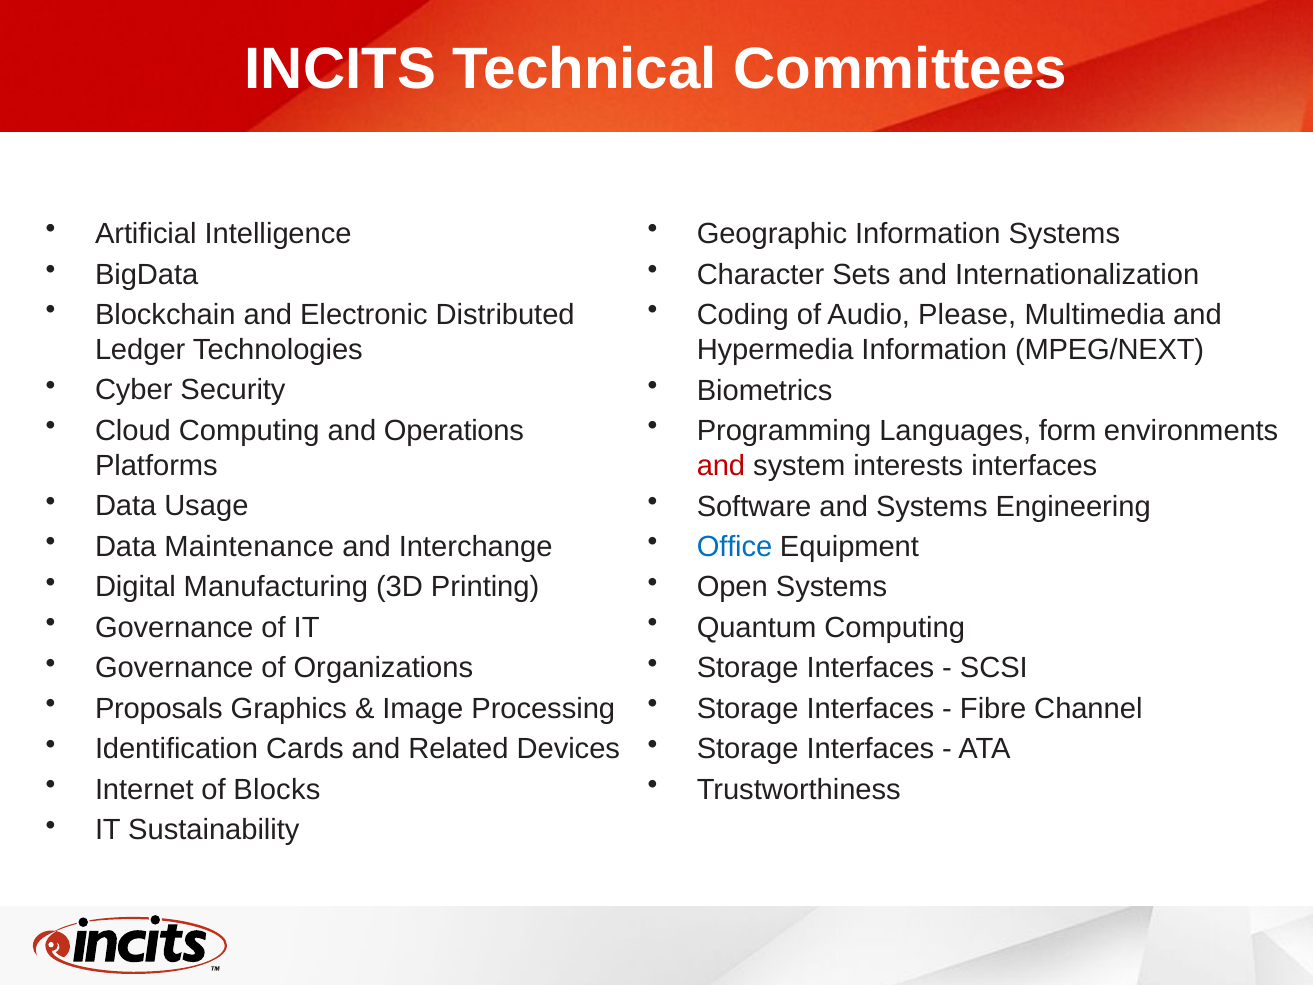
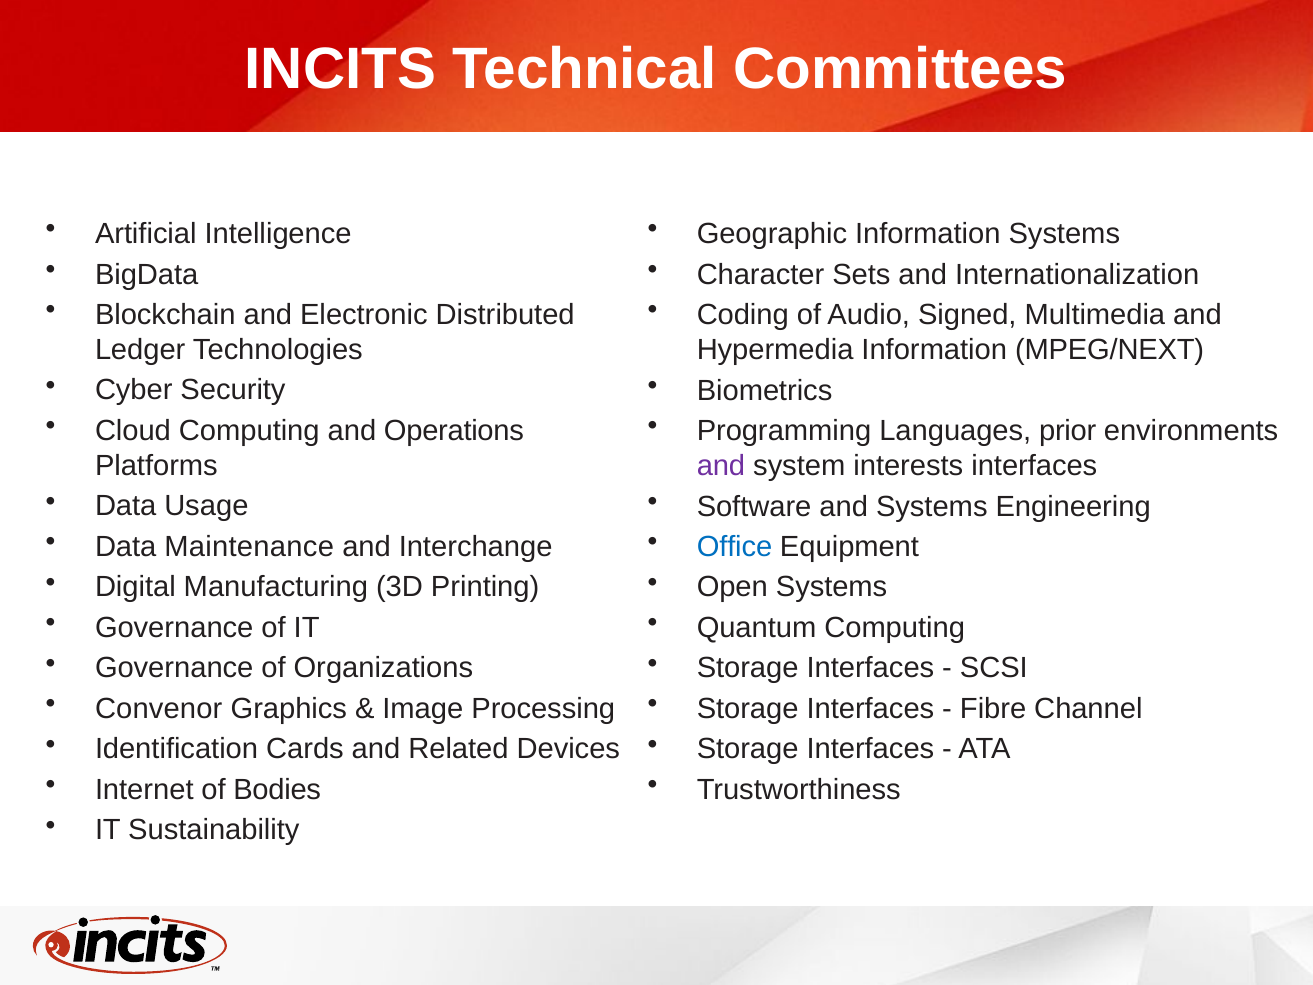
Please: Please -> Signed (967, 315)
form: form -> prior (1068, 431)
and colour: red -> purple (721, 466)
Proposals: Proposals -> Convenor (159, 709)
Blocks: Blocks -> Bodies (277, 790)
